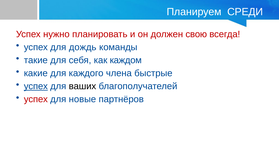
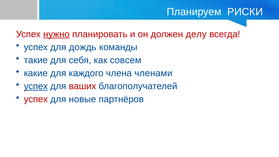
СРЕДИ: СРЕДИ -> РИСКИ (245, 12)
нужно underline: none -> present (56, 34)
свою: свою -> делу (196, 34)
каждом: каждом -> совсем (126, 60)
быстрые: быстрые -> членами (153, 73)
ваших colour: black -> red (82, 86)
